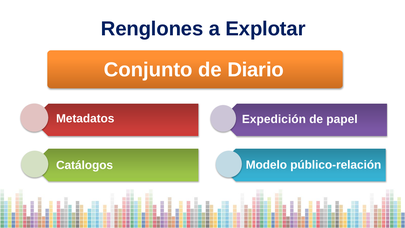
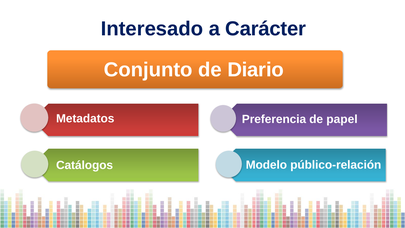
Renglones: Renglones -> Interesado (152, 29)
Explotar: Explotar -> Carácter (266, 29)
Expedición: Expedición -> Preferencia (274, 119)
